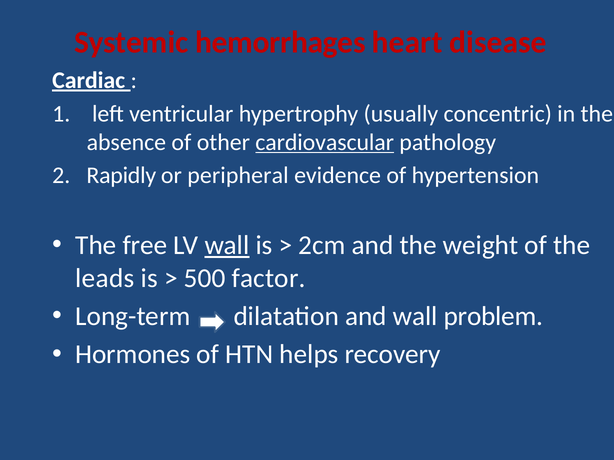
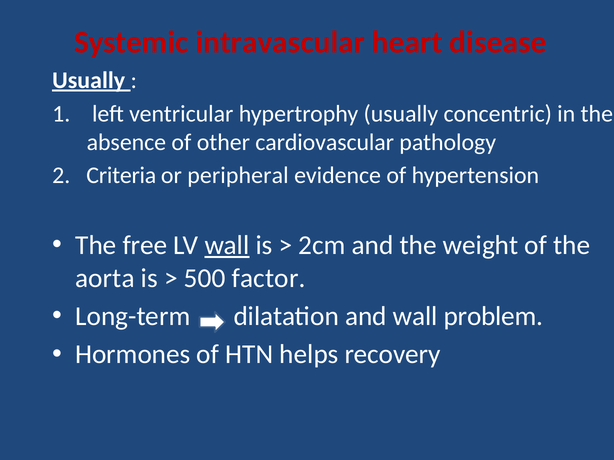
hemorrhages: hemorrhages -> intravascular (280, 43)
Cardiac: Cardiac -> Usually (89, 80)
cardiovascular underline: present -> none (325, 142)
Rapidly: Rapidly -> Criteria (121, 176)
leads: leads -> aorta (105, 278)
